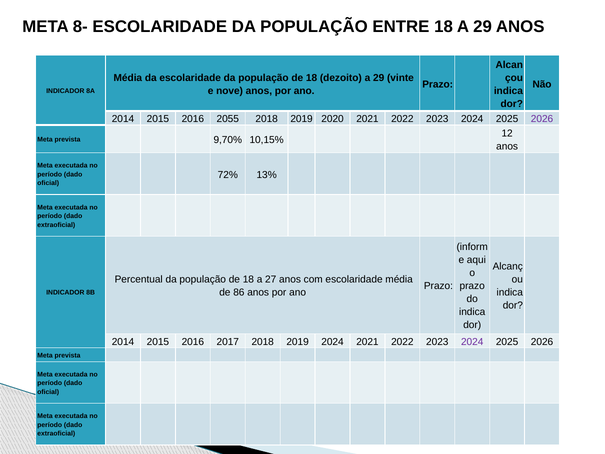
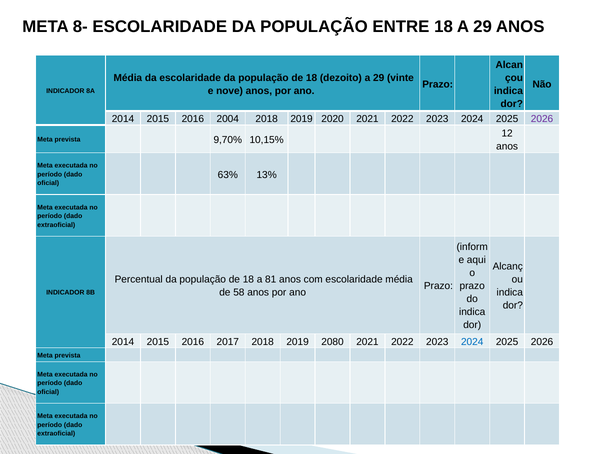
2055: 2055 -> 2004 (228, 119)
72%: 72% -> 63% (228, 175)
27: 27 -> 81 (271, 279)
86: 86 -> 58 (239, 292)
2019 2024: 2024 -> 2080 (333, 342)
2024 colour: purple -> blue (472, 342)
